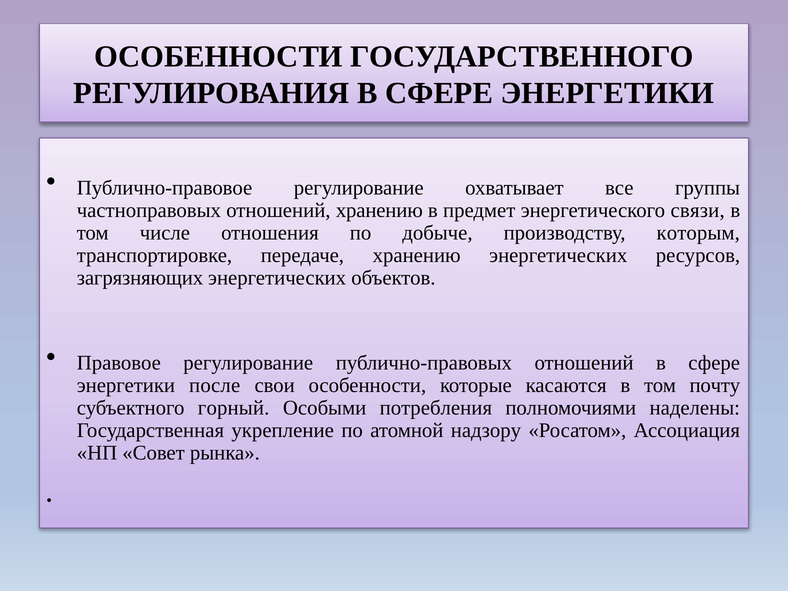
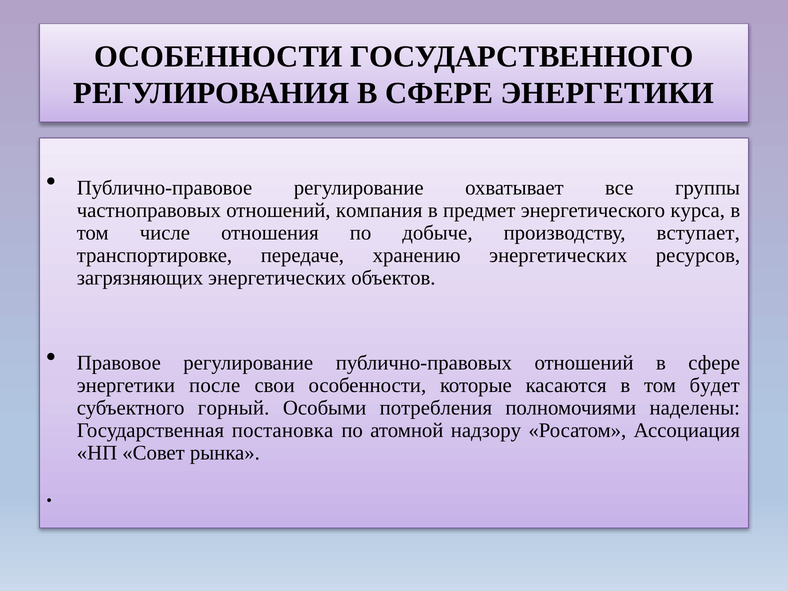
отношений хранению: хранению -> компания (379, 210)
связи: связи -> курса (698, 210)
которым: которым -> вступает (698, 233)
почту: почту -> будет (715, 385)
укрепление: укрепление -> постановка (283, 430)
